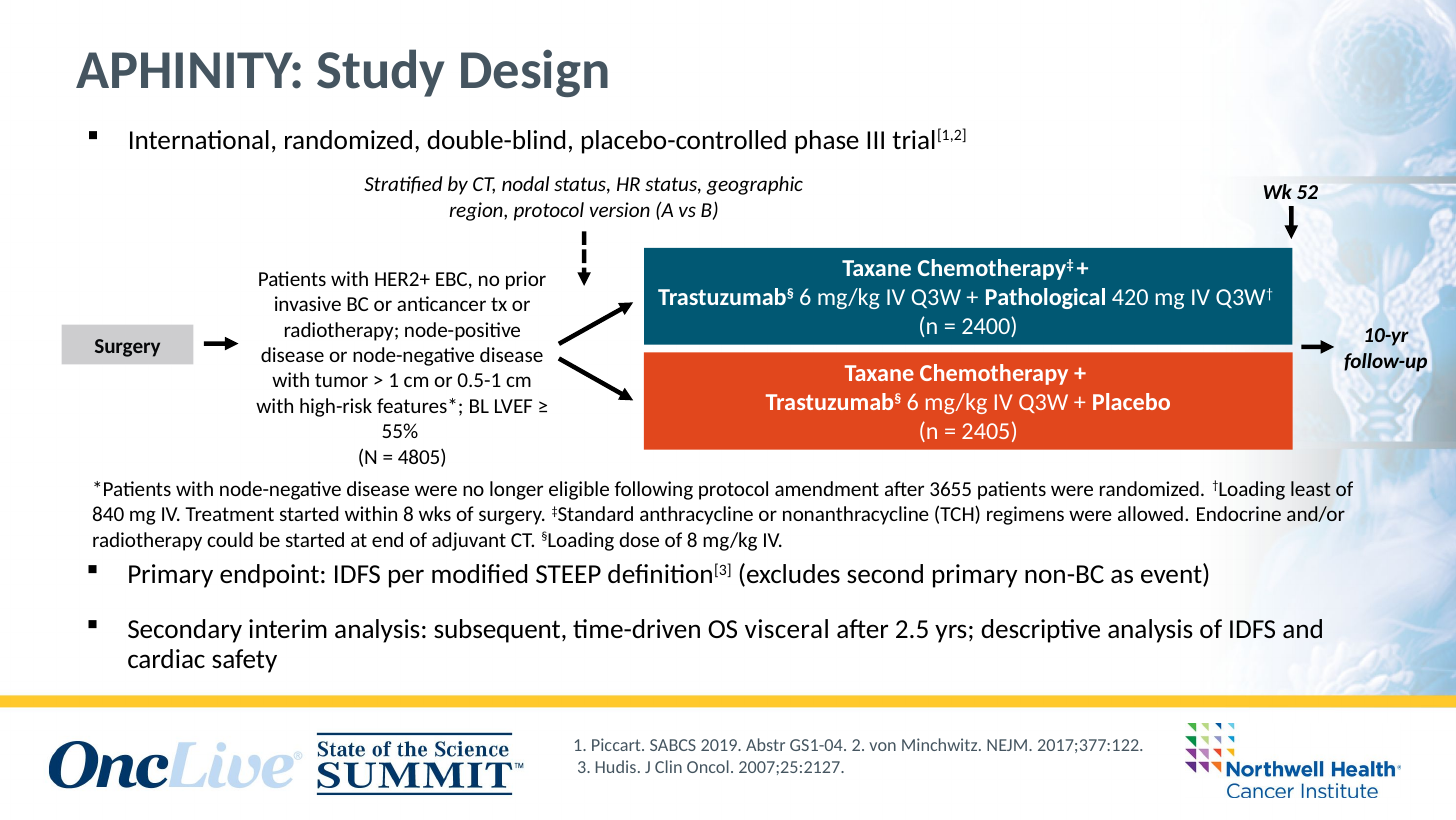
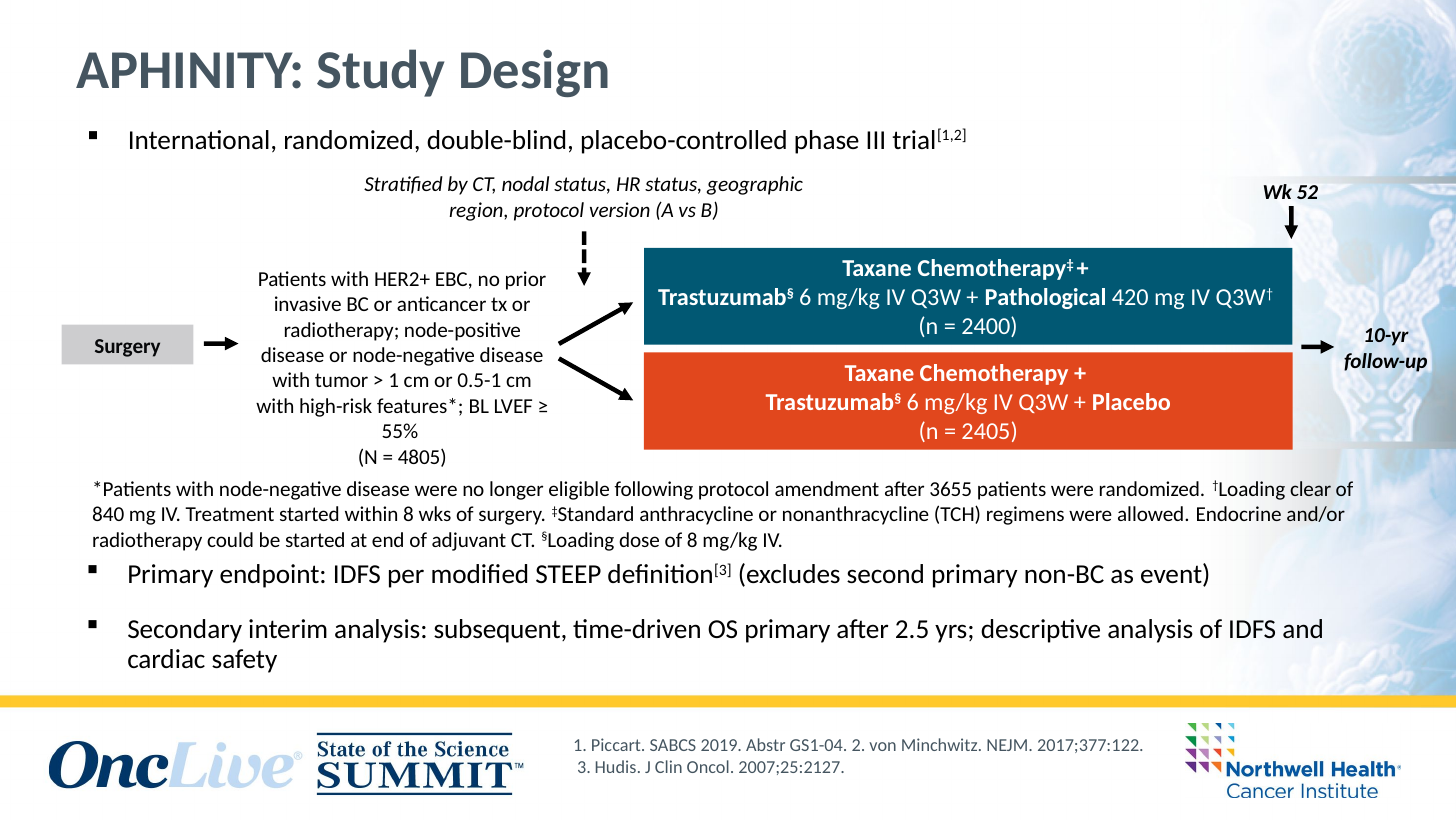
least: least -> clear (1311, 489)
OS visceral: visceral -> primary (787, 630)
